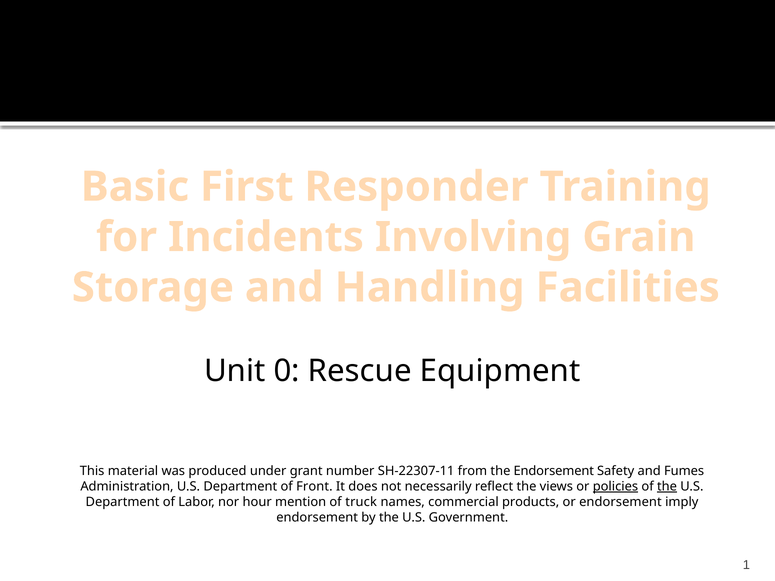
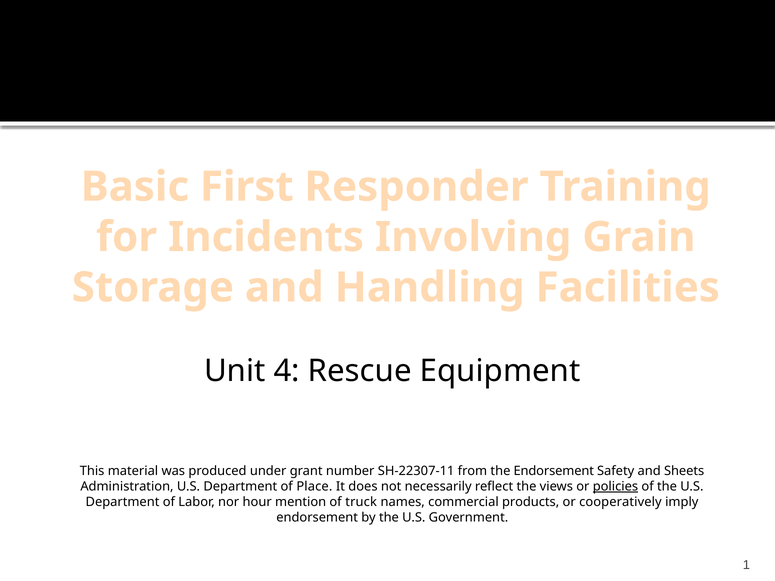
0: 0 -> 4 (287, 371)
Fumes: Fumes -> Sheets (684, 471)
Front: Front -> Place (314, 487)
the underline: present -> none (667, 487)
or endorsement: endorsement -> cooperatively (620, 502)
